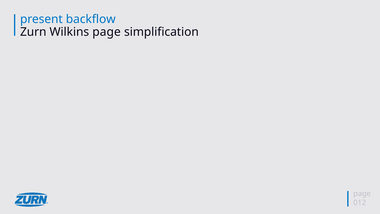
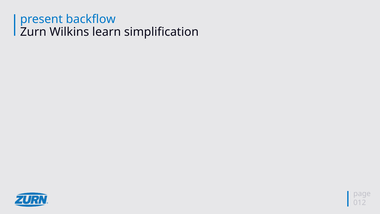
Wilkins page: page -> learn (107, 32)
